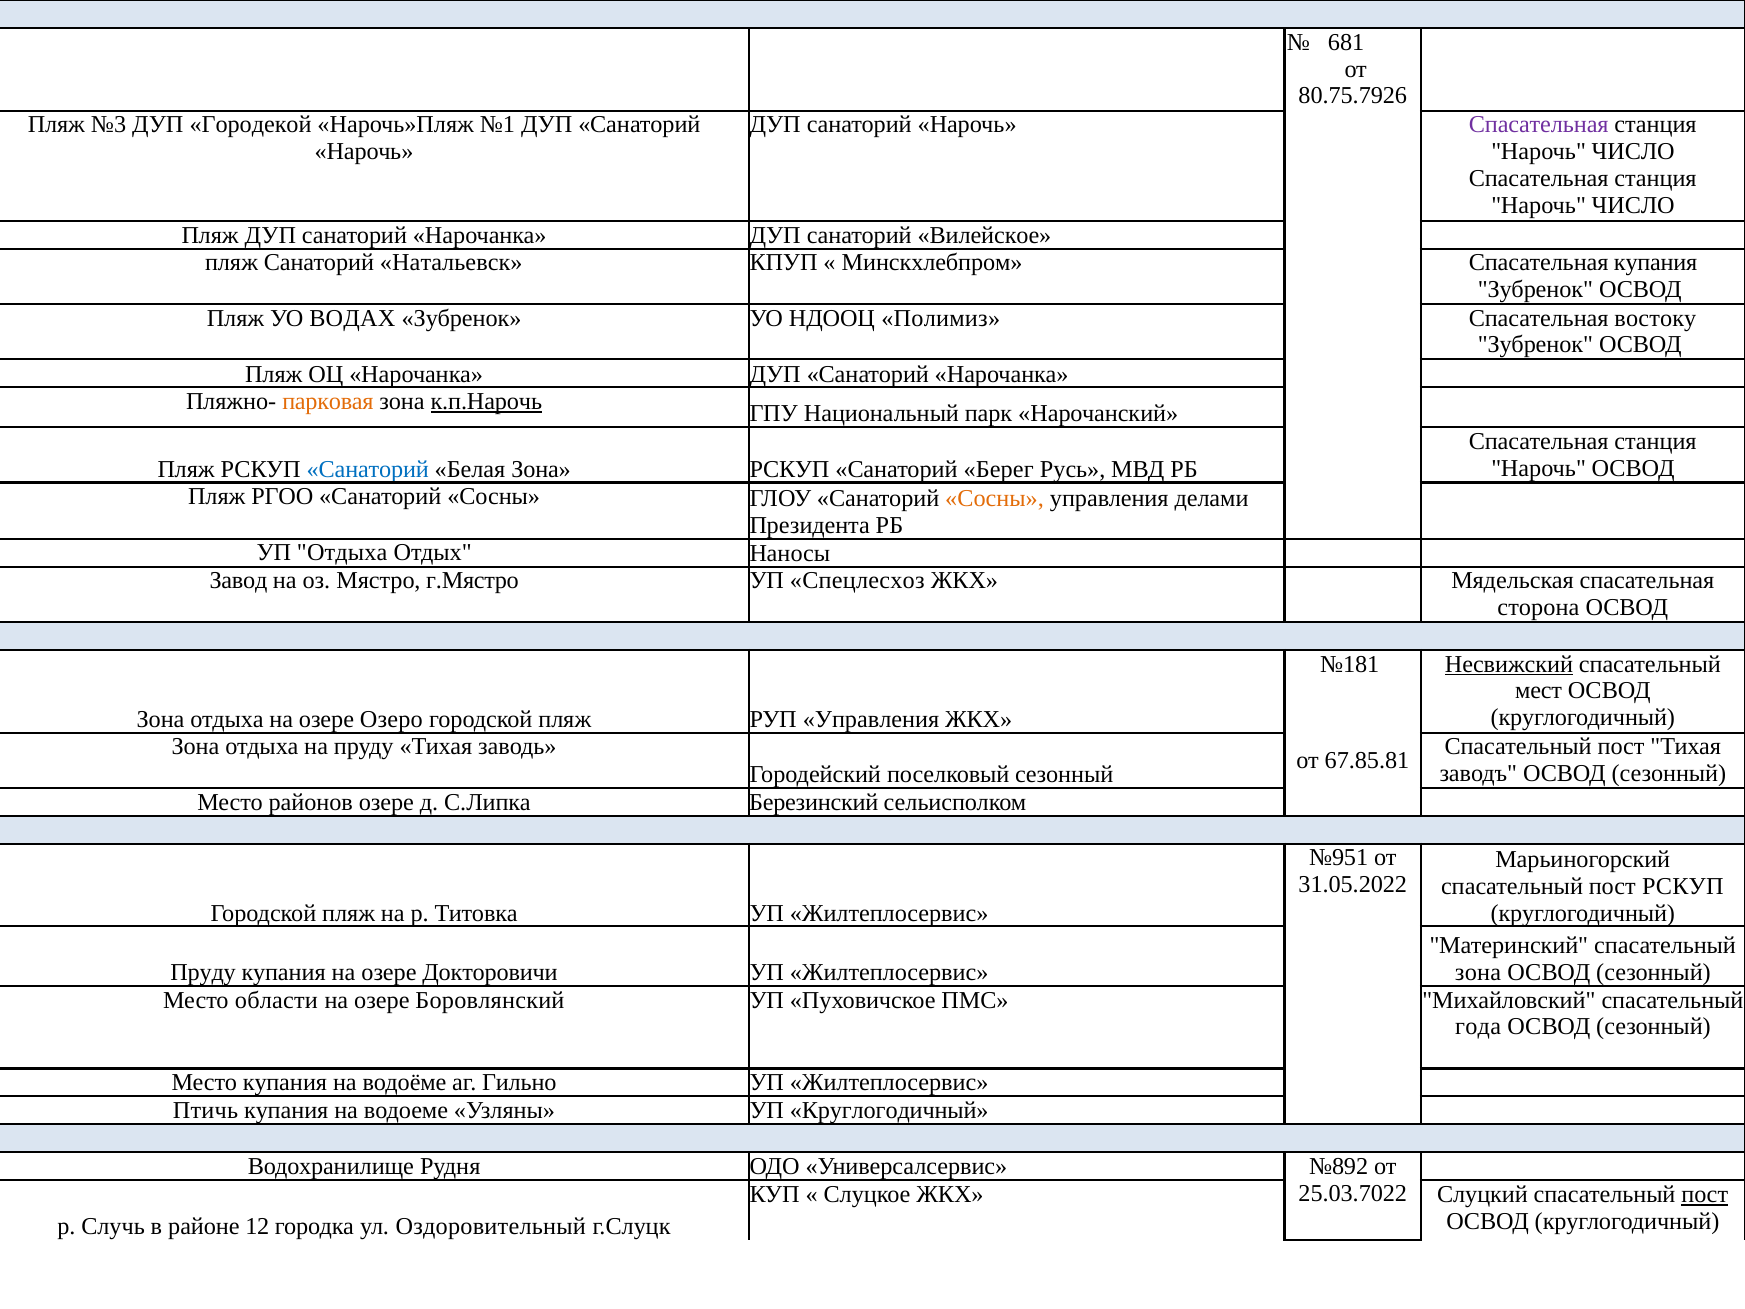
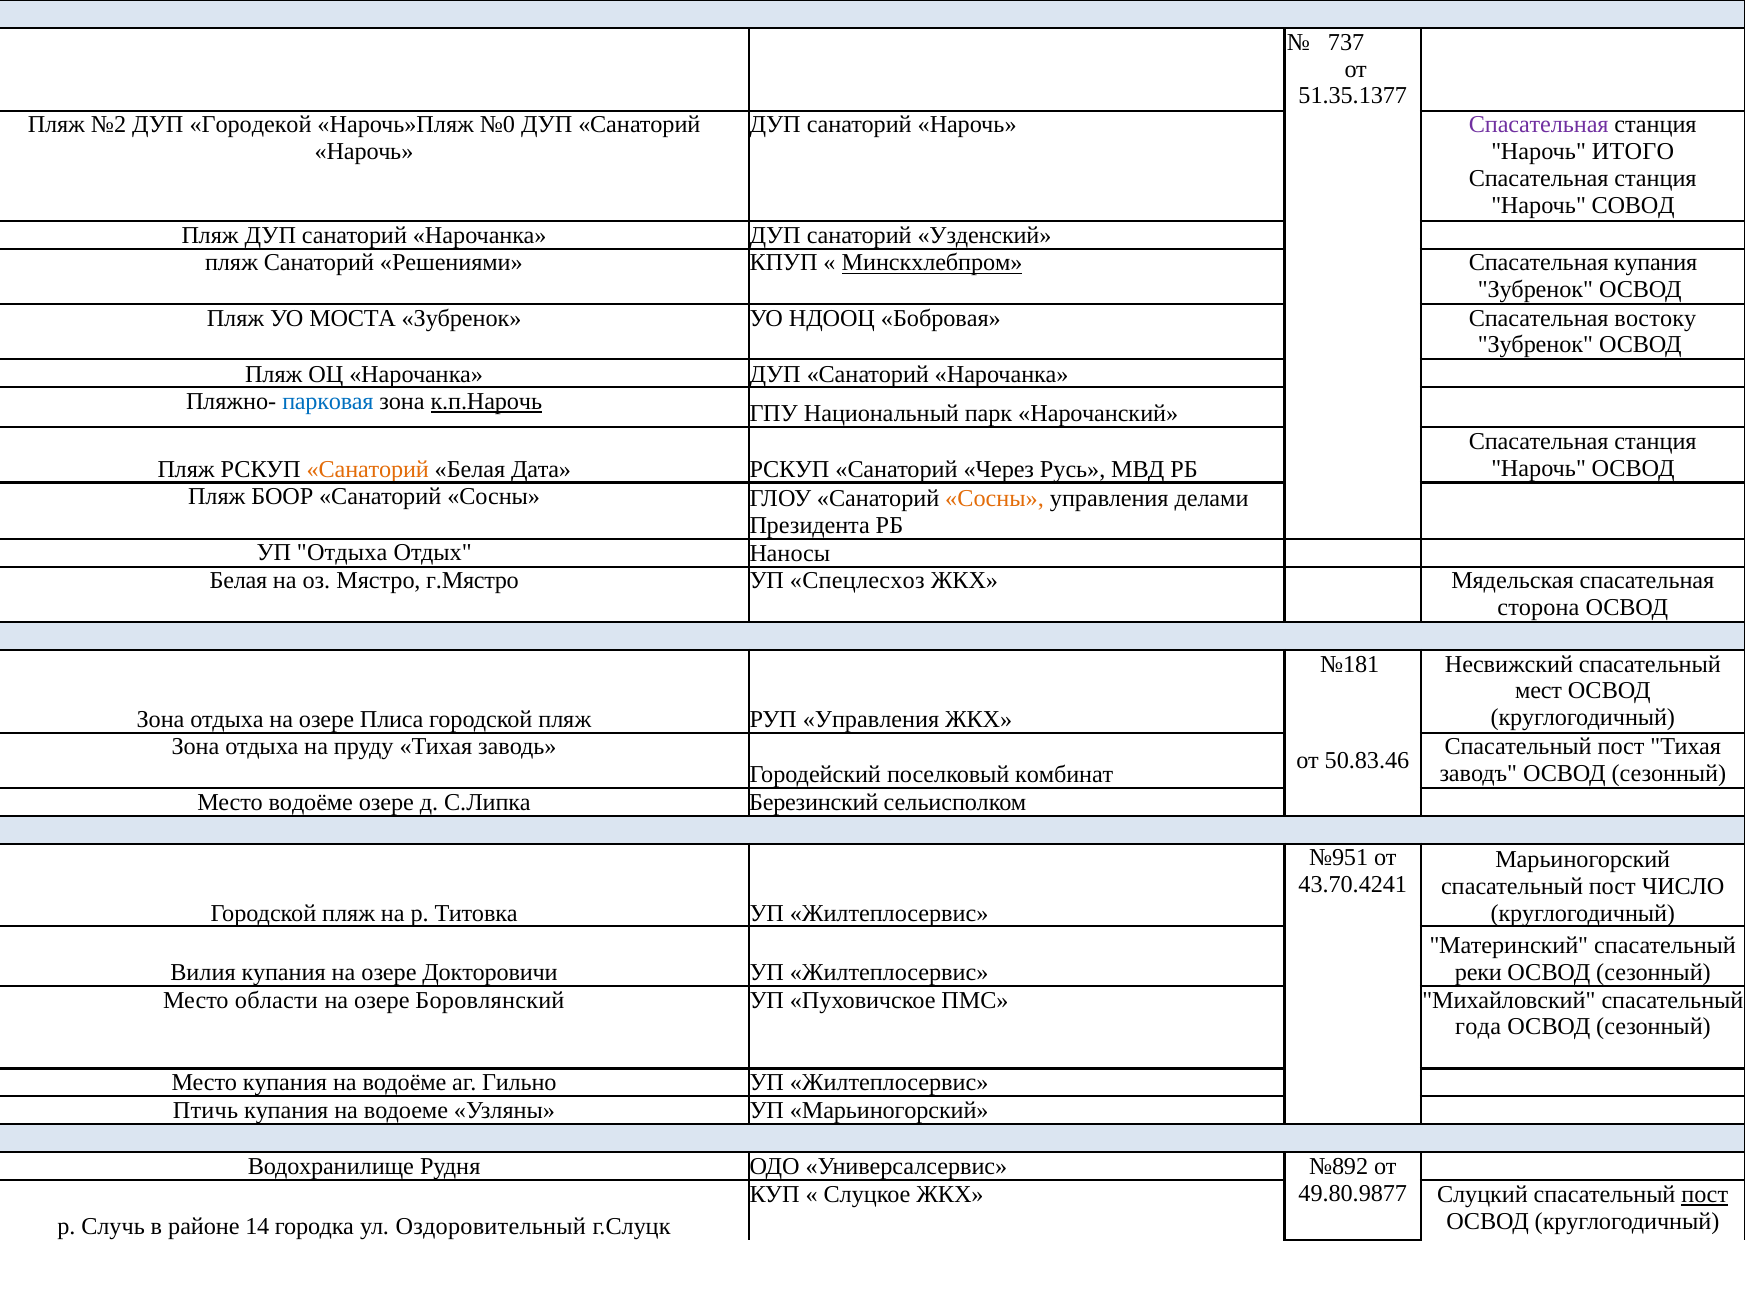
681: 681 -> 737 (1346, 42)
80.75.7926: 80.75.7926 -> 51.35.1377 (1353, 96)
№3: №3 -> №2 (109, 125)
№1: №1 -> №0 (497, 125)
ЧИСЛО: ЧИСЛО -> ИТОГО (1633, 152)
ЧИСЛО: ЧИСЛО -> СОВОД (1633, 205)
Вилейское: Вилейское -> Узденский (984, 235)
Натальевск: Натальевск -> Решениями (451, 263)
Минскхлебпром underline: none -> present (932, 263)
ВОДАХ: ВОДАХ -> МОСТА (353, 318)
Полимиз: Полимиз -> Бобровая (941, 318)
парковая colour: orange -> blue (328, 402)
Санаторий colour: blue -> orange (368, 469)
Белая Зона: Зона -> Дата (541, 469)
Берег: Берег -> Через (999, 469)
РГОО: РГОО -> БООР (282, 497)
Завод: Завод -> Белая (238, 581)
Несвижский underline: present -> none (1509, 664)
Озеро: Озеро -> Плиса (392, 719)
67.85.81: 67.85.81 -> 50.83.46 (1367, 760)
поселковый сезонный: сезонный -> комбинат (1064, 774)
Место районов: районов -> водоёме (311, 802)
31.05.2022: 31.05.2022 -> 43.70.4241 (1353, 884)
пост РСКУП: РСКУП -> ЧИСЛО (1683, 886)
Пруду: Пруду -> Вилия (203, 972)
зона: зона -> реки (1478, 972)
УП Круглогодичный: Круглогодичный -> Марьиногорский (889, 1110)
25.03.7022: 25.03.7022 -> 49.80.9877 (1353, 1193)
12: 12 -> 14 (257, 1226)
